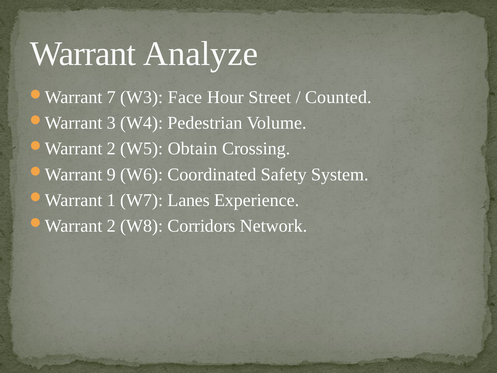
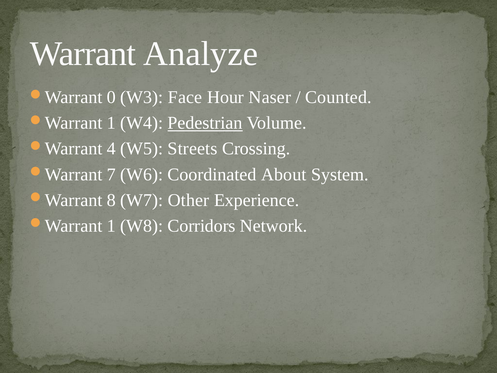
7: 7 -> 0 (111, 97)
Street: Street -> Naser (270, 97)
3: 3 -> 1 (111, 123)
Pedestrian underline: none -> present (205, 123)
2: 2 -> 4 (111, 149)
Obtain: Obtain -> Streets (193, 149)
9: 9 -> 7 (111, 174)
Safety: Safety -> About (284, 174)
1: 1 -> 8 (111, 200)
Lanes: Lanes -> Other (189, 200)
2: 2 -> 1 (111, 226)
